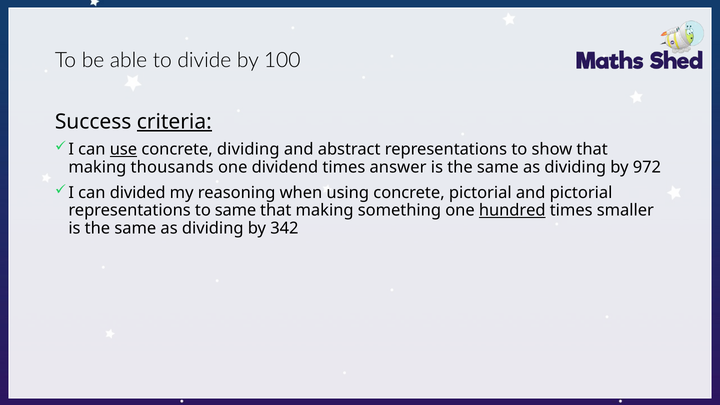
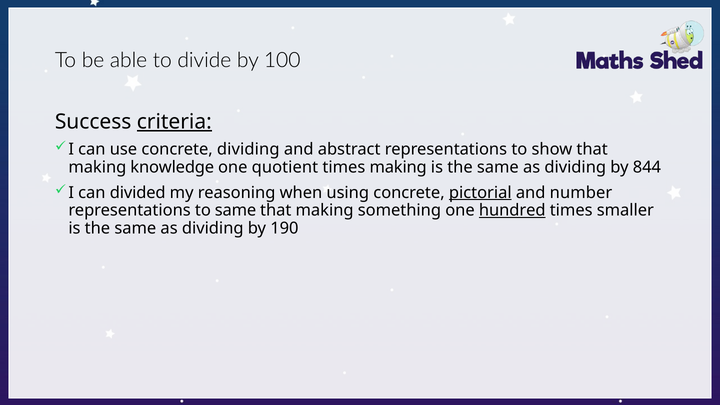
use underline: present -> none (123, 149)
thousands: thousands -> knowledge (172, 167)
dividend: dividend -> quotient (285, 167)
times answer: answer -> making (398, 167)
972: 972 -> 844 (647, 167)
pictorial underline: none -> present (480, 193)
and pictorial: pictorial -> number (581, 193)
342: 342 -> 190 (284, 228)
